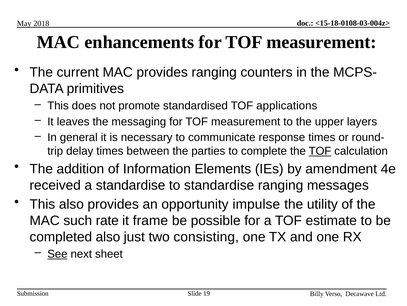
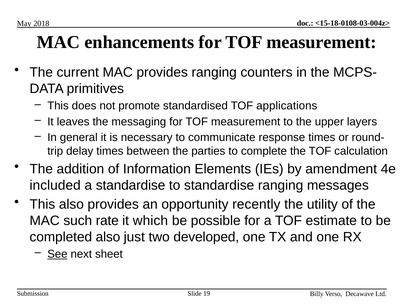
TOF underline: present -> none (320, 151)
received: received -> included (55, 185)
impulse: impulse -> recently (256, 204)
frame: frame -> which (150, 220)
consisting: consisting -> developed (206, 236)
